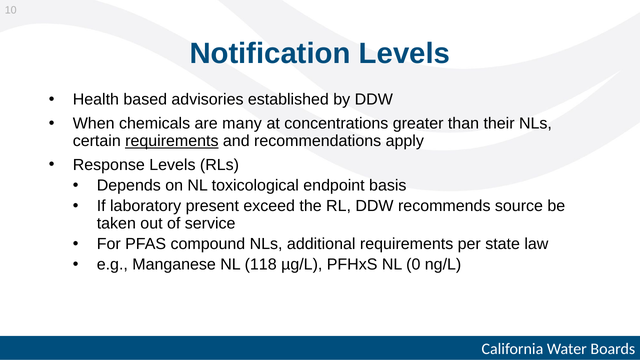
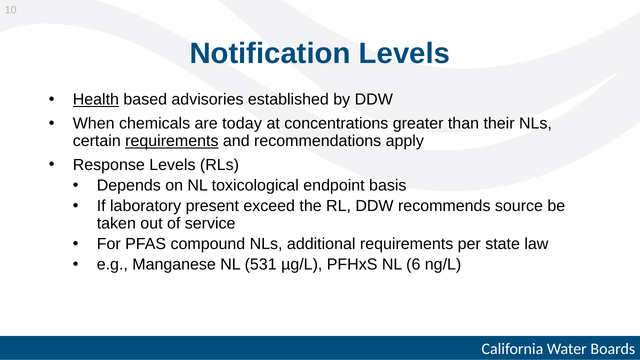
Health underline: none -> present (96, 100)
many: many -> today (242, 124)
118: 118 -> 531 (261, 265)
0: 0 -> 6 (413, 265)
